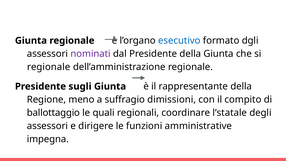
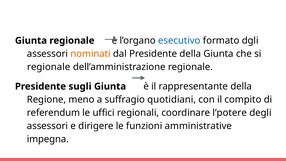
nominati colour: purple -> orange (91, 54)
dimissioni: dimissioni -> quotidiani (172, 100)
ballottaggio: ballottaggio -> referendum (53, 113)
quali: quali -> uffici (104, 113)
l’statale: l’statale -> l’potere (230, 113)
